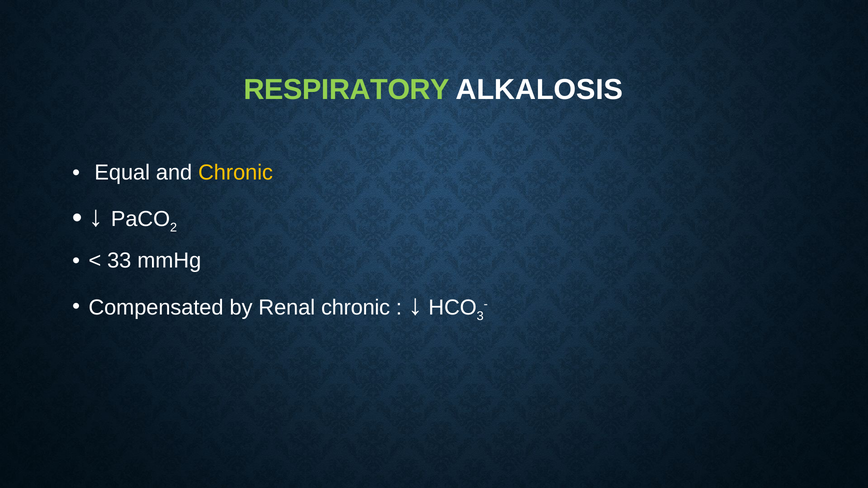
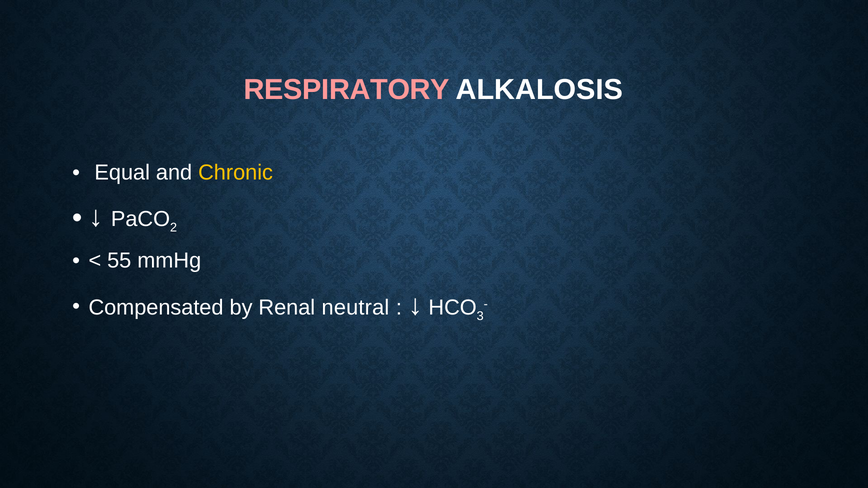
RESPIRATORY colour: light green -> pink (347, 90)
33: 33 -> 55 (119, 261)
Renal chronic: chronic -> neutral (355, 308)
